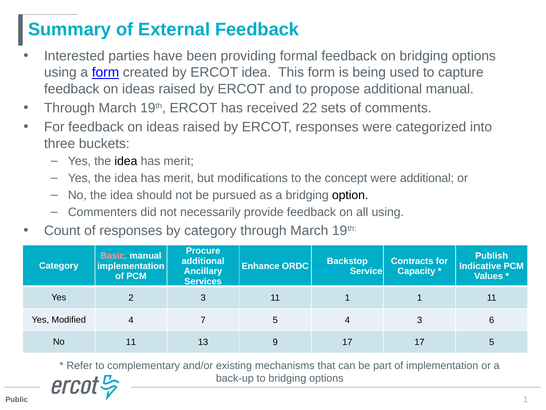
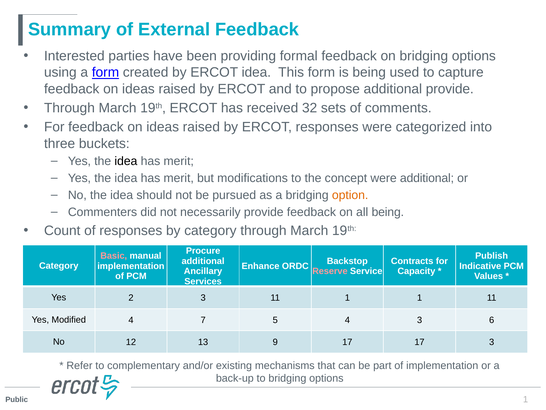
additional manual: manual -> provide (450, 89)
22: 22 -> 32 (310, 108)
option colour: black -> orange (350, 195)
all using: using -> being (388, 212)
Reserve colour: light blue -> pink (330, 271)
No 11: 11 -> 12 (131, 342)
17 5: 5 -> 3 (492, 342)
